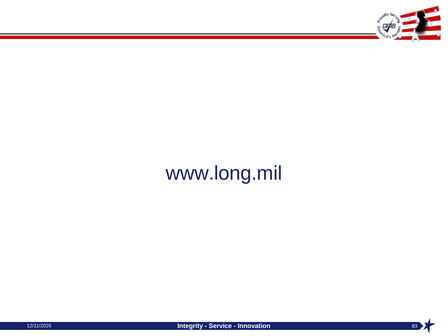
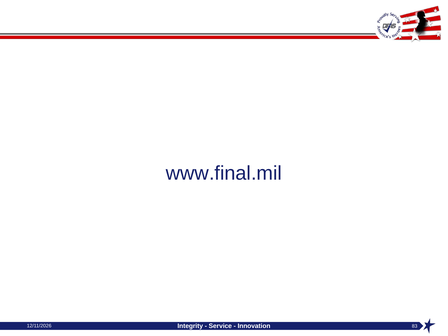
www.long.mil: www.long.mil -> www.final.mil (224, 173)
